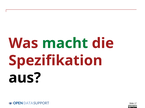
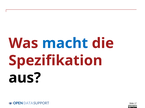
macht colour: green -> blue (65, 44)
